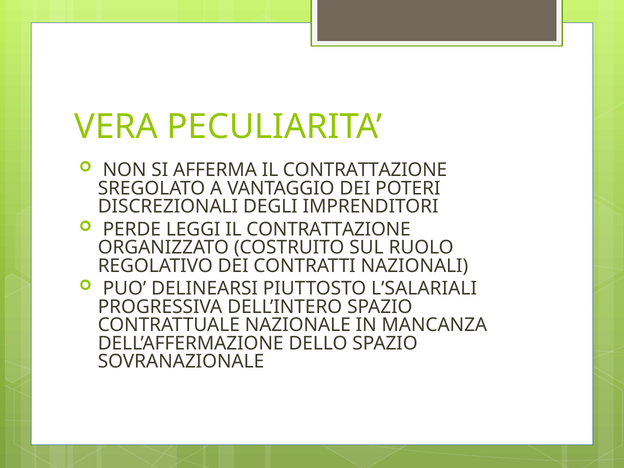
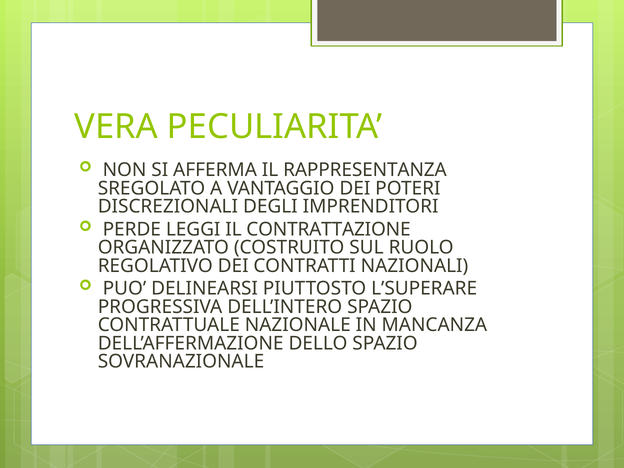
AFFERMA IL CONTRATTAZIONE: CONTRATTAZIONE -> RAPPRESENTANZA (365, 170)
L’SALARIALI: L’SALARIALI -> L’SUPERARE (424, 288)
